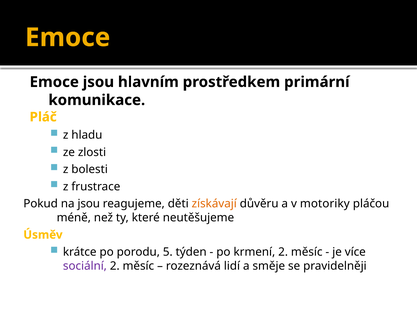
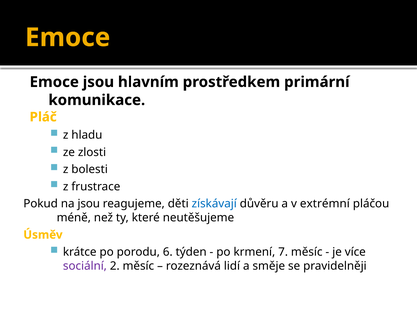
získávají colour: orange -> blue (214, 204)
motoriky: motoriky -> extrémní (325, 204)
5: 5 -> 6 (168, 252)
krmení 2: 2 -> 7 (283, 252)
